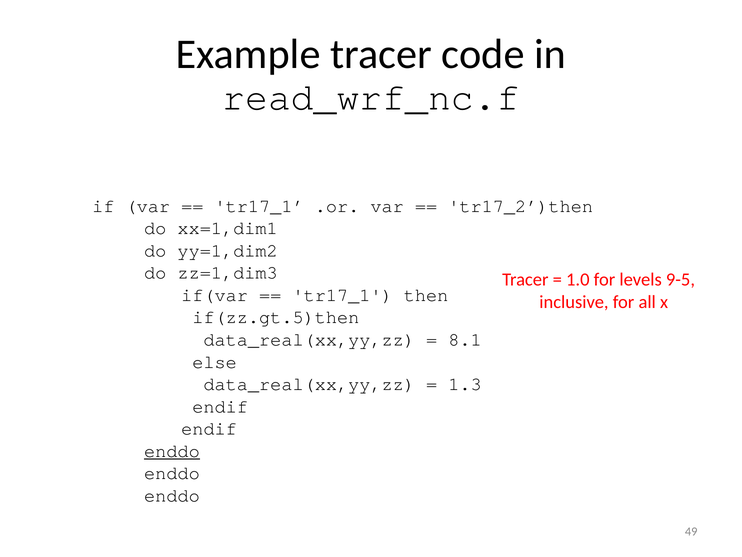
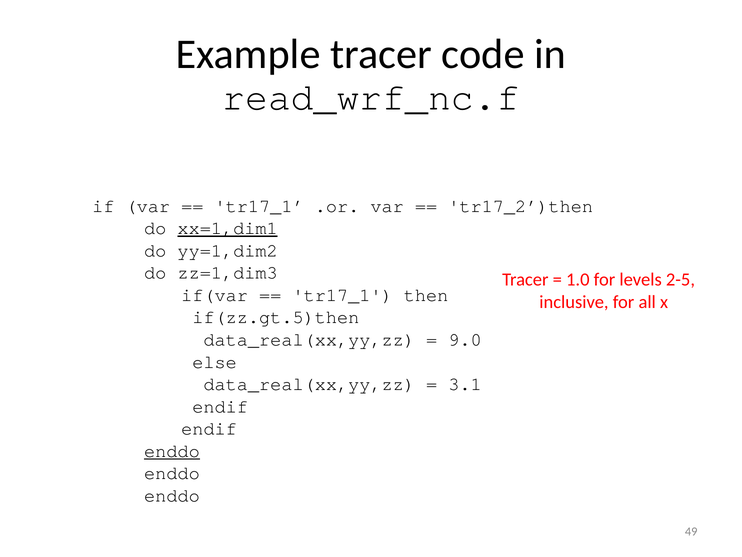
xx=1,dim1 underline: none -> present (228, 228)
9-5: 9-5 -> 2-5 (680, 280)
8.1: 8.1 -> 9.0 (465, 339)
1.3: 1.3 -> 3.1 (465, 384)
